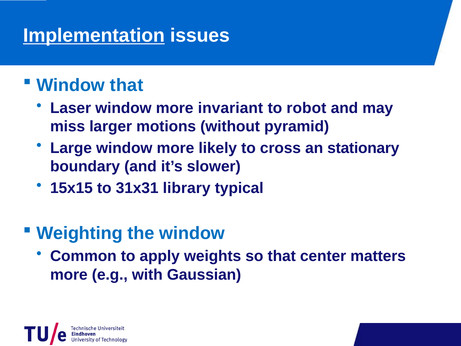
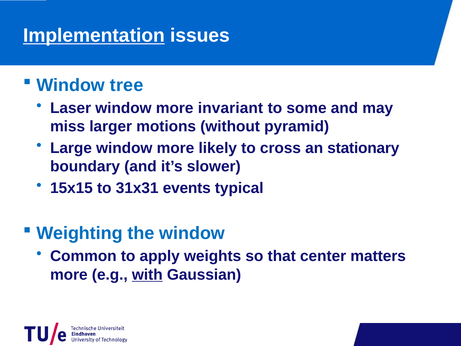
Window that: that -> tree (127, 85)
robot: robot -> some (307, 108)
library: library -> events (187, 188)
with underline: none -> present (147, 275)
